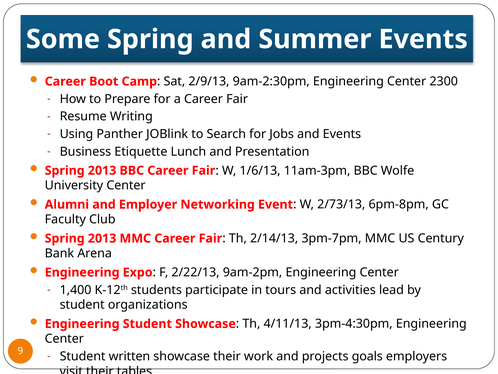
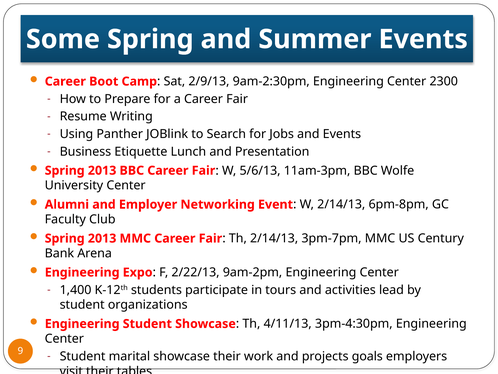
1/6/13: 1/6/13 -> 5/6/13 (260, 170)
W 2/73/13: 2/73/13 -> 2/14/13 (341, 204)
written: written -> marital (129, 356)
